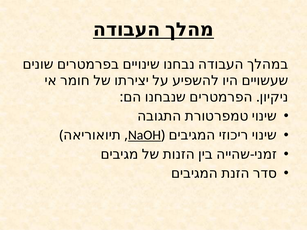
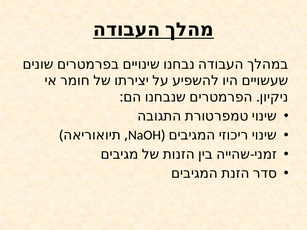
NaOH underline: present -> none (144, 135)
